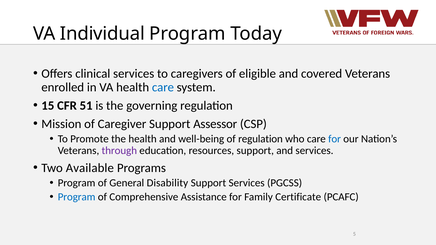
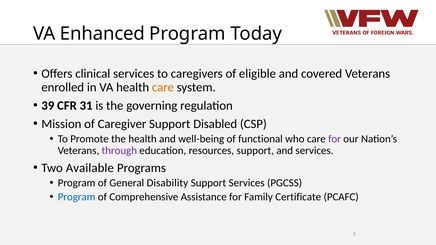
Individual: Individual -> Enhanced (102, 34)
care colour: blue -> orange (163, 87)
15: 15 -> 39 (48, 106)
51: 51 -> 31 (86, 106)
Assessor: Assessor -> Disabled (215, 124)
of regulation: regulation -> functional (260, 139)
for colour: blue -> purple (335, 139)
